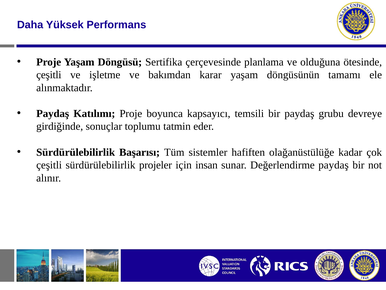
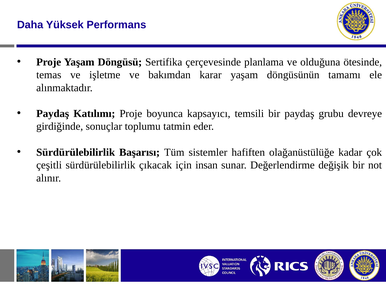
çeşitli: çeşitli -> temas (49, 75)
projeler: projeler -> çıkacak (155, 165)
Değerlendirme paydaş: paydaş -> değişik (334, 165)
